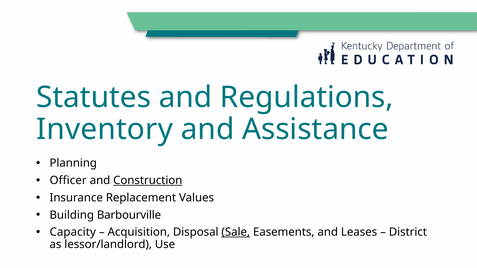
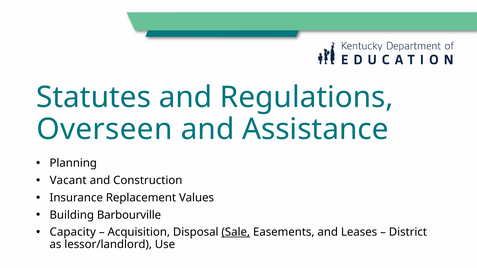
Inventory: Inventory -> Overseen (104, 129)
Officer: Officer -> Vacant (68, 181)
Construction underline: present -> none (148, 181)
